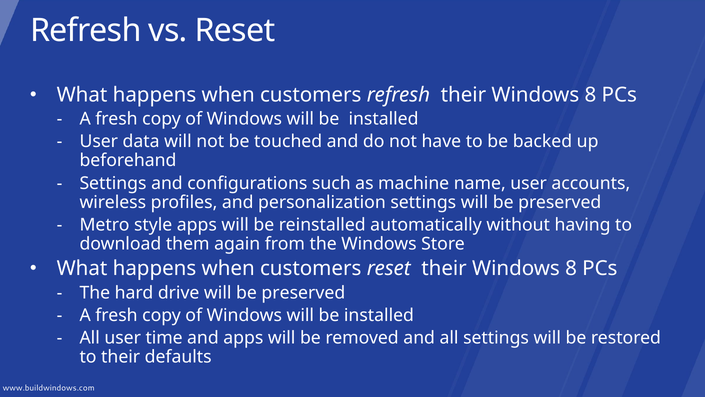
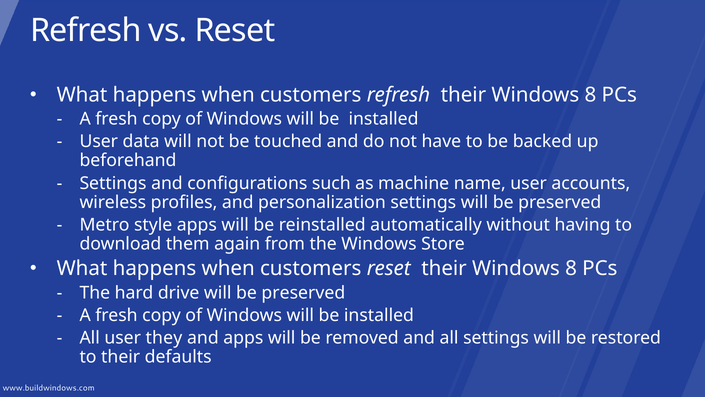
time: time -> they (164, 338)
